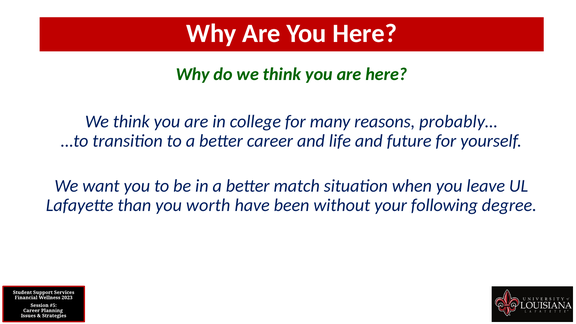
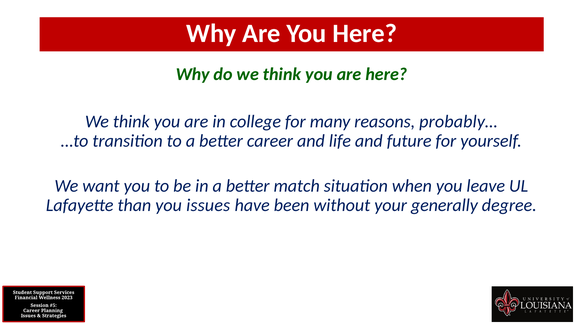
you worth: worth -> issues (208, 205)
following: following -> generally (444, 205)
